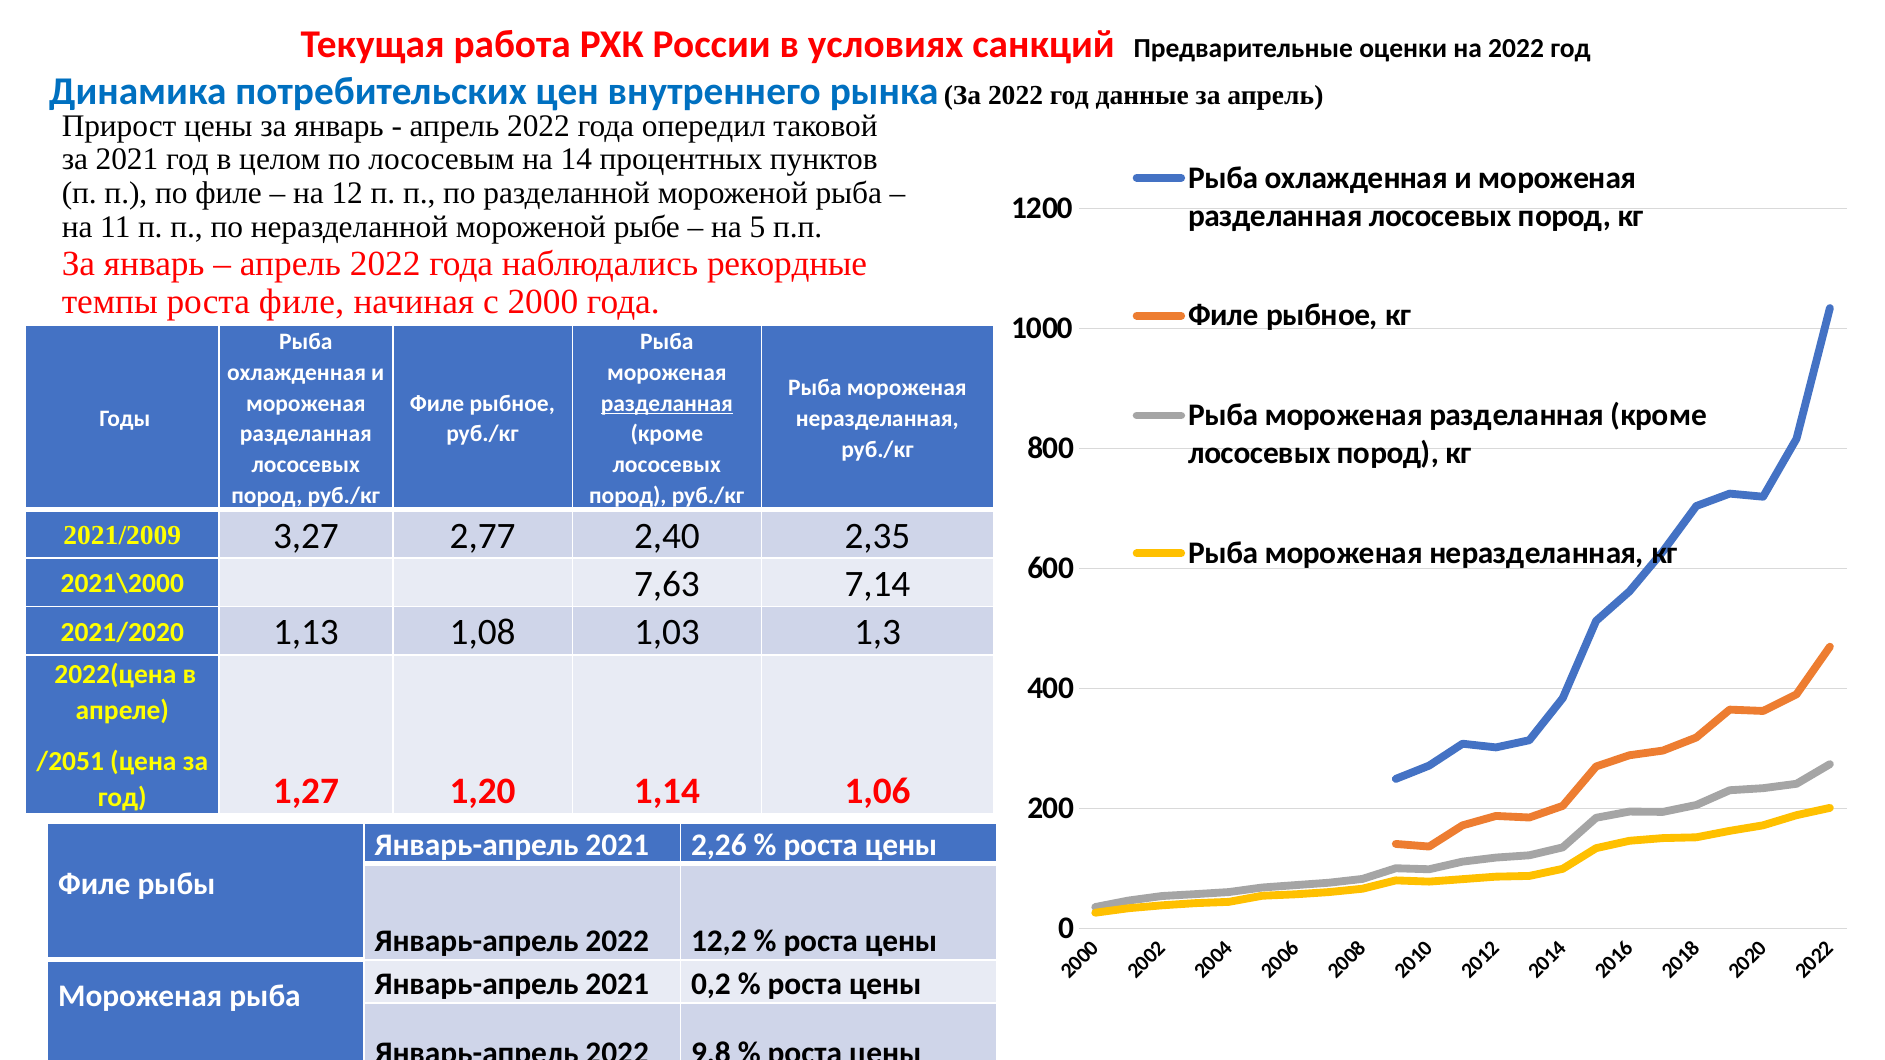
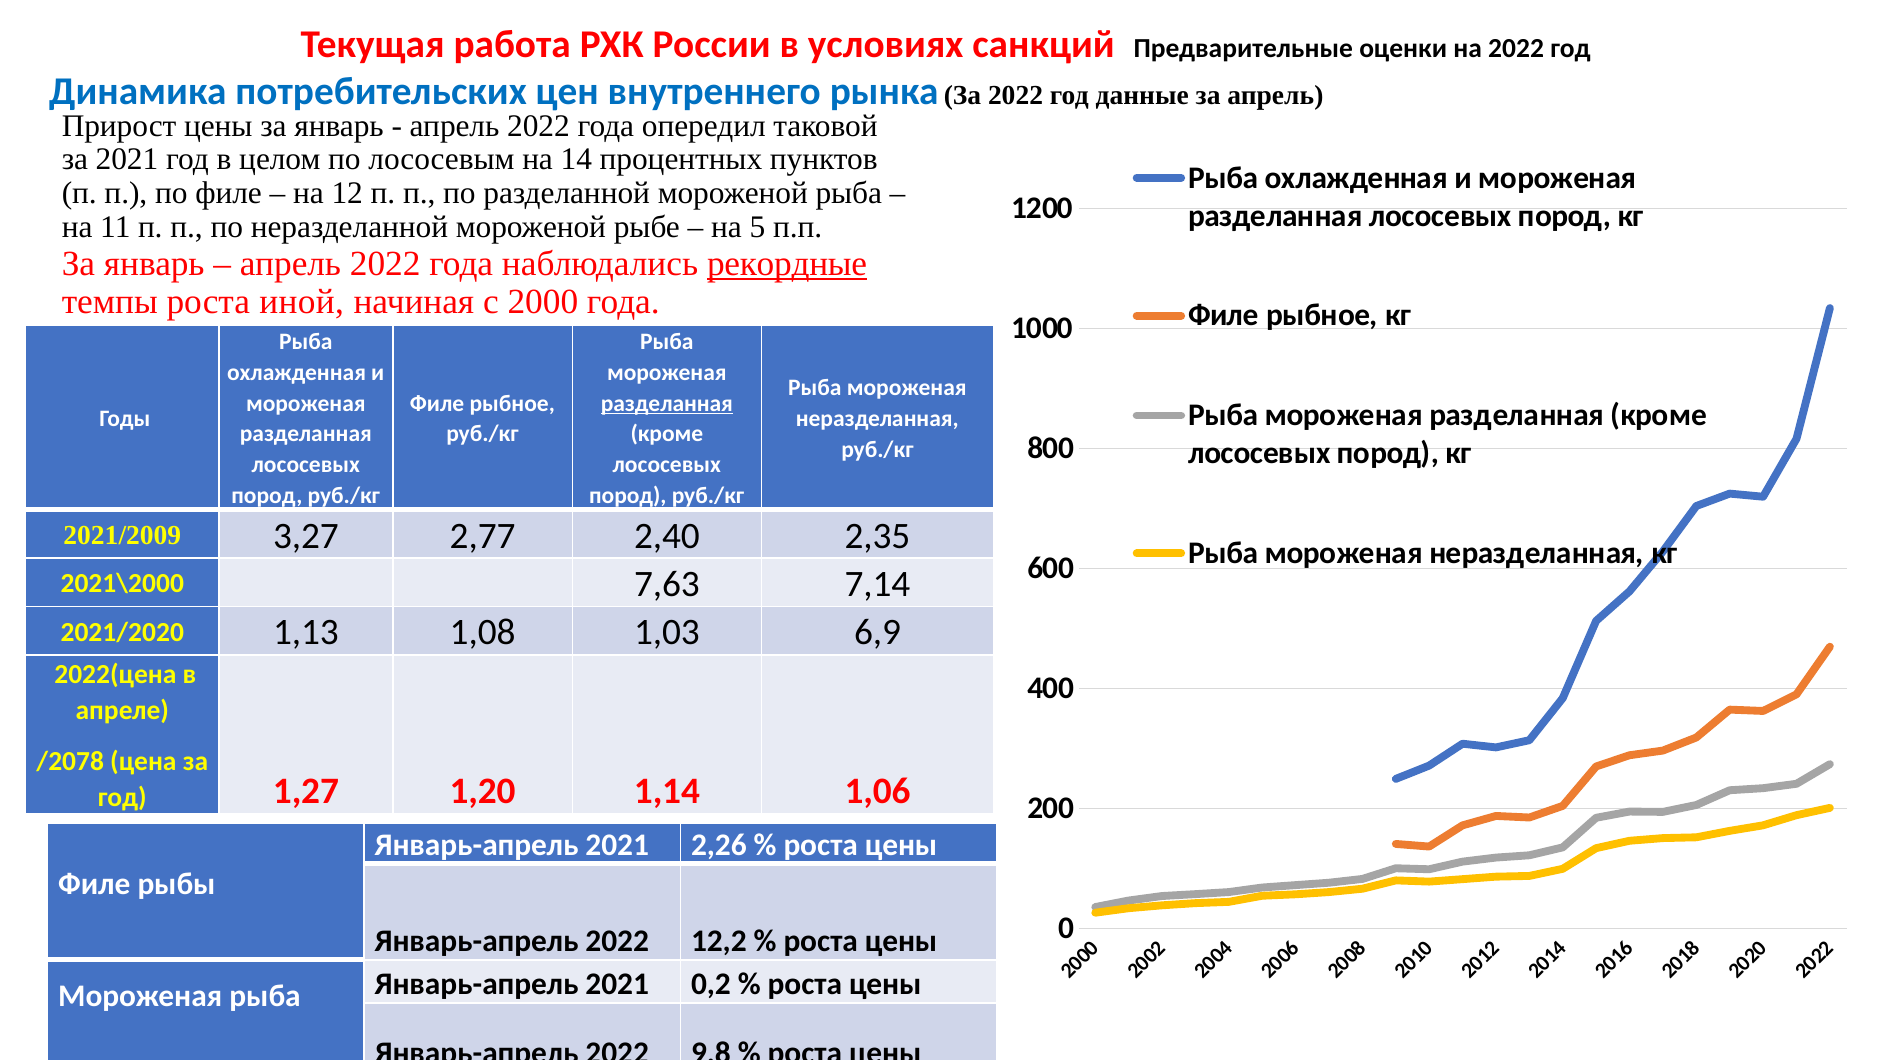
рекордные underline: none -> present (787, 263)
роста филе: филе -> иной (302, 302)
1,3: 1,3 -> 6,9 (878, 633)
/2051: /2051 -> /2078 (70, 762)
